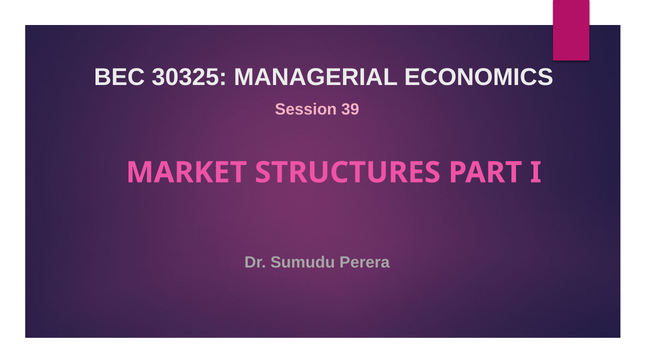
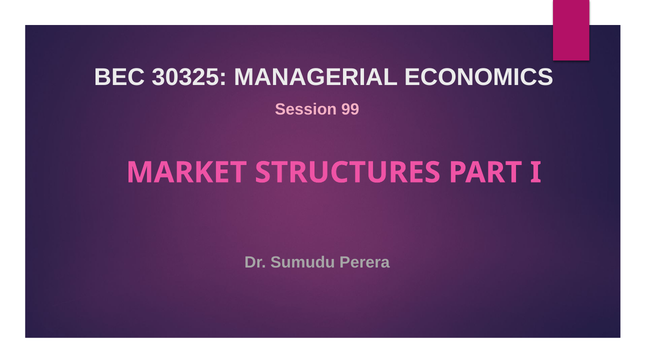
39: 39 -> 99 (350, 109)
